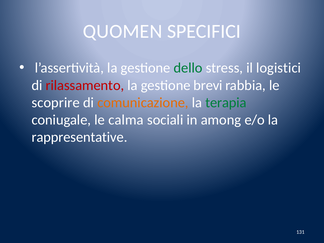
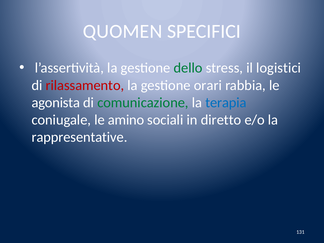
brevi: brevi -> orari (208, 85)
scoprire: scoprire -> agonista (56, 103)
comunicazione colour: orange -> green (143, 103)
terapia colour: green -> blue (226, 103)
calma: calma -> amino (126, 120)
among: among -> diretto (221, 120)
